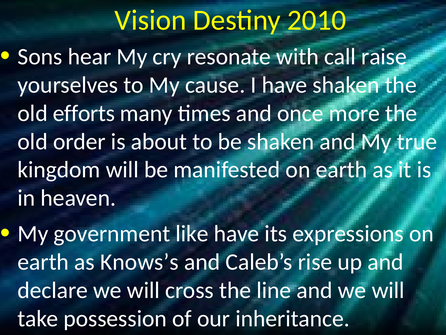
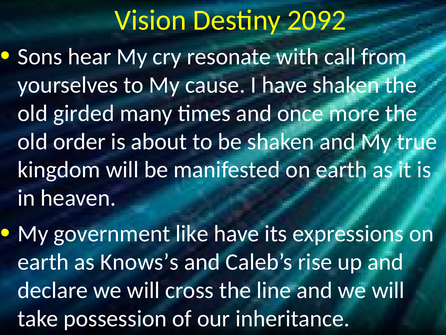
2010: 2010 -> 2092 (317, 20)
raise: raise -> from (384, 57)
efforts: efforts -> girded (84, 113)
